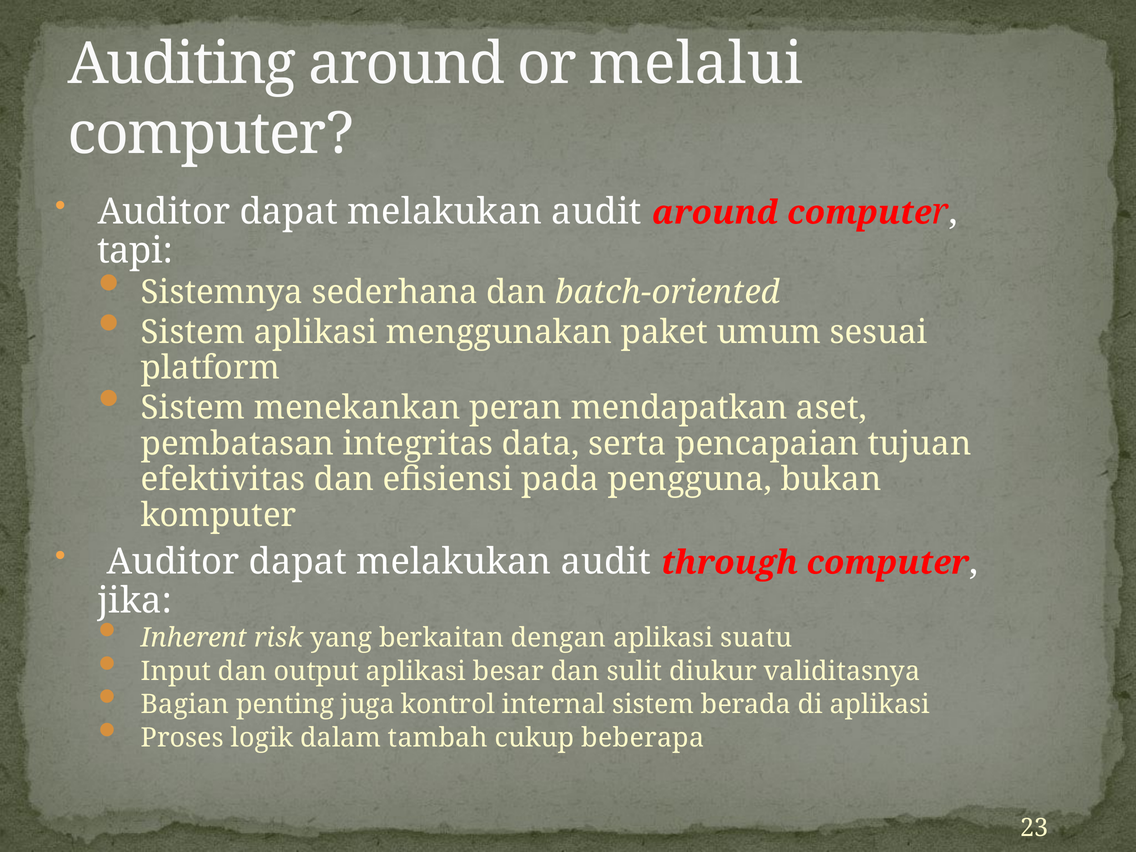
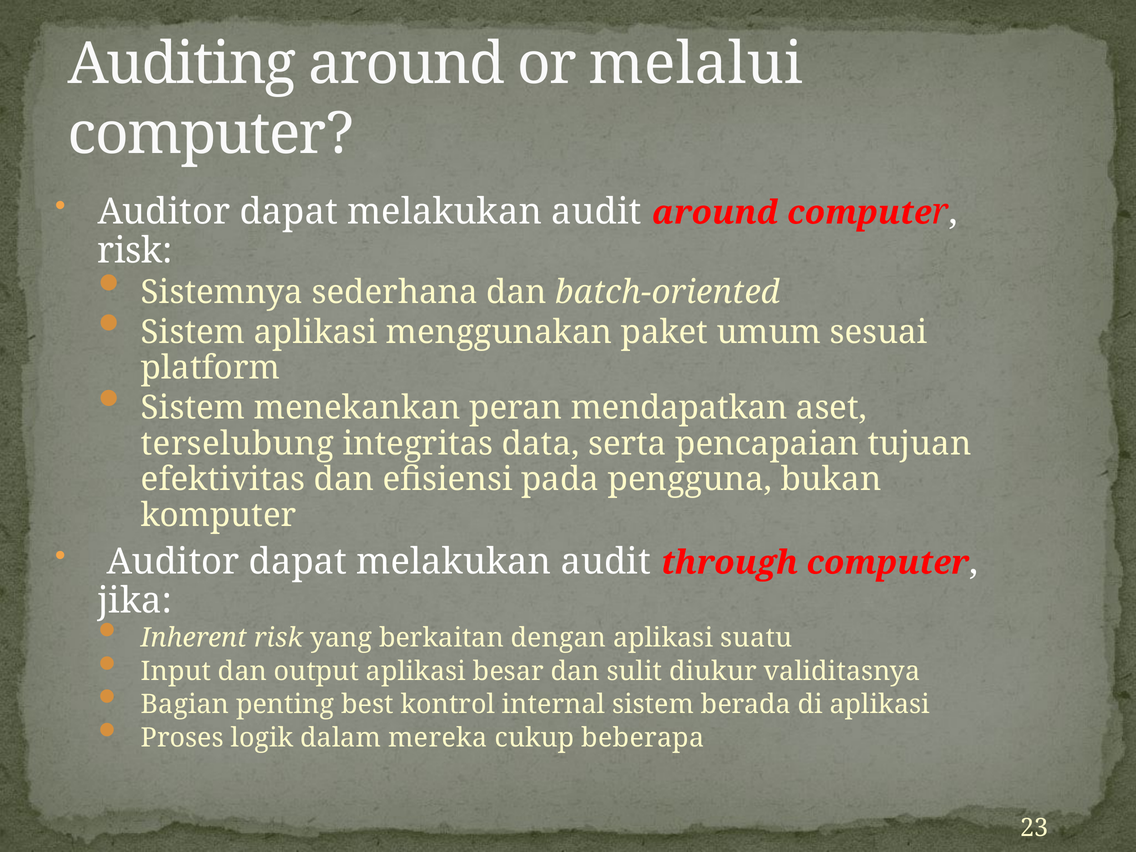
tapi: tapi -> risk (135, 251)
pembatasan: pembatasan -> terselubung (237, 444)
juga: juga -> best (368, 704)
tambah: tambah -> mereka (438, 738)
